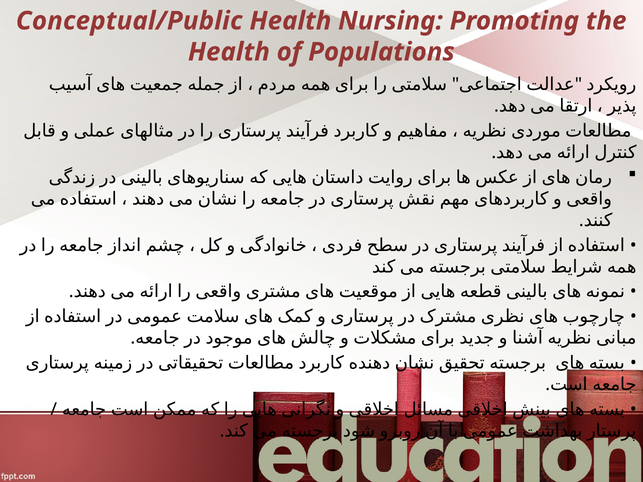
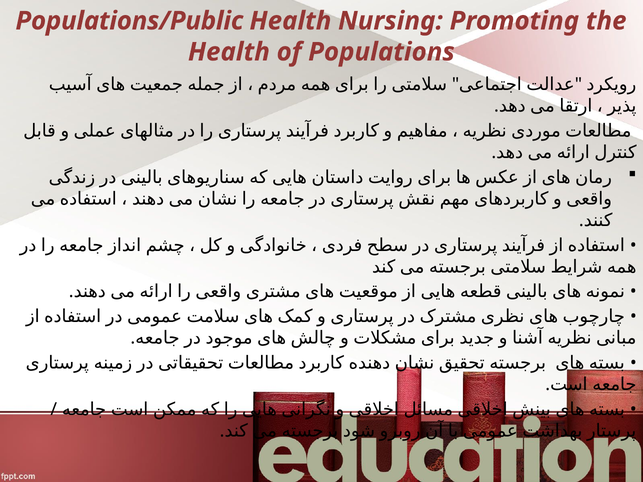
Conceptual/Public: Conceptual/Public -> Populations/Public (129, 21)
